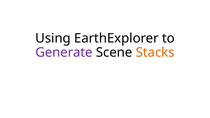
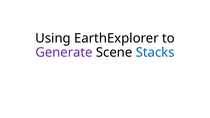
Stacks colour: orange -> blue (155, 52)
